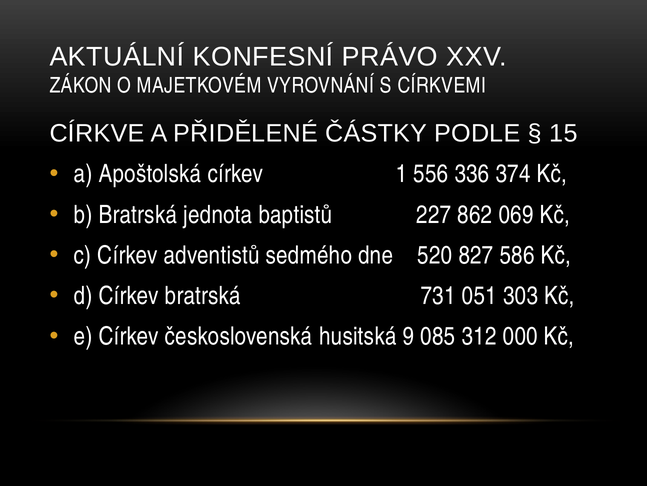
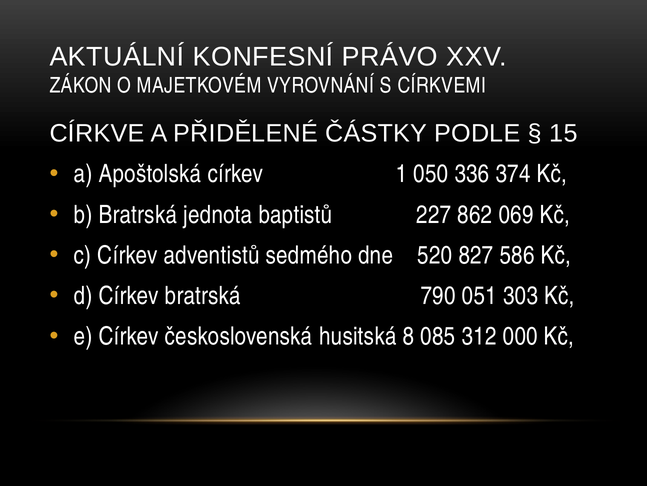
556: 556 -> 050 (431, 174)
731: 731 -> 790 (438, 296)
9: 9 -> 8 (408, 336)
